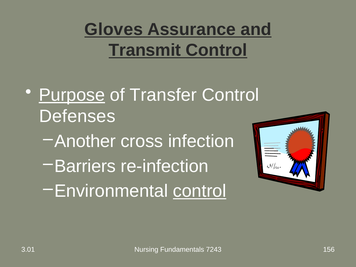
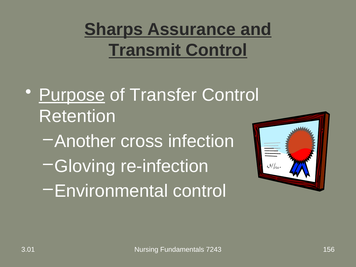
Gloves: Gloves -> Sharps (114, 29)
Defenses: Defenses -> Retention (77, 116)
Barriers: Barriers -> Gloving (85, 166)
control underline: present -> none (200, 191)
